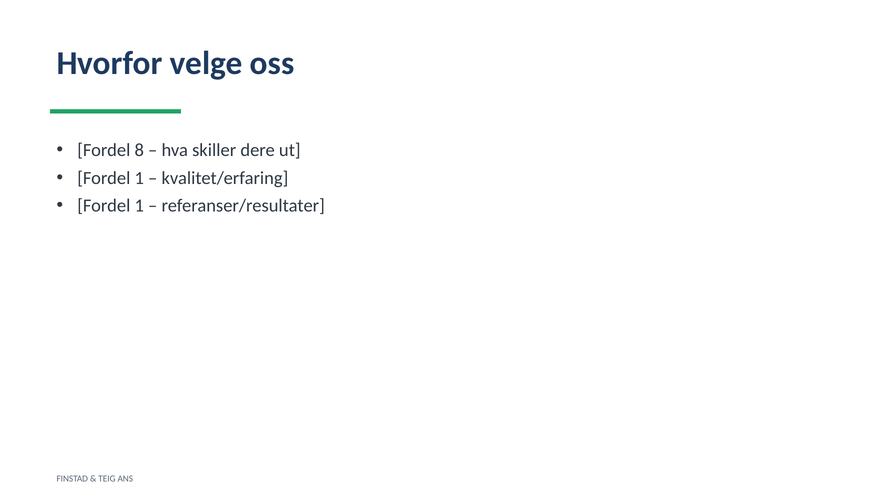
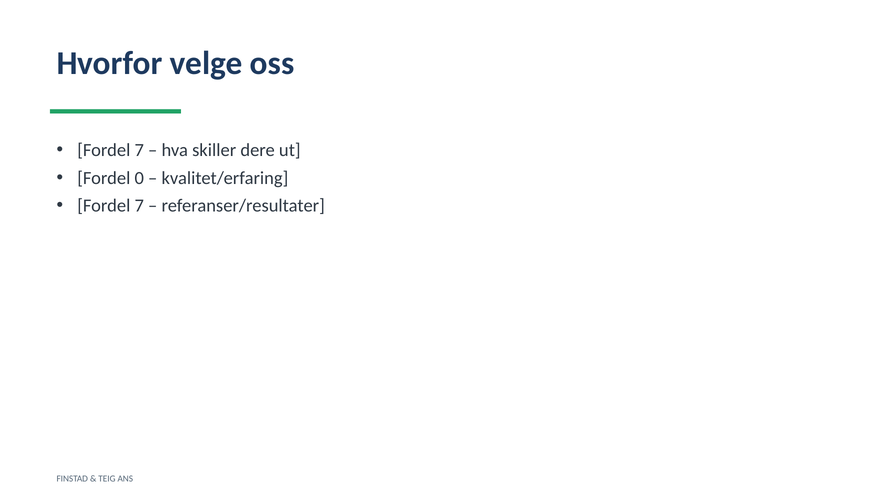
8: 8 -> 7 (139, 150)
1: 1 -> 0 (139, 178)
1: 1 -> 7 (139, 206)
